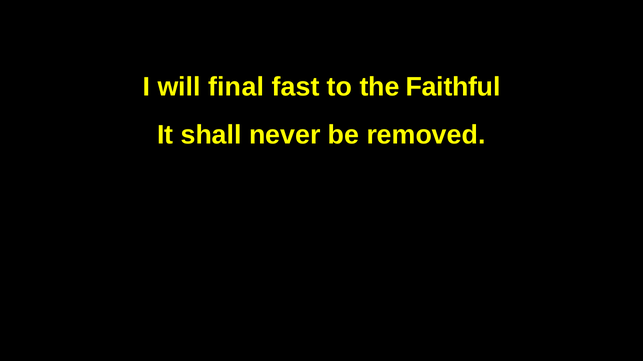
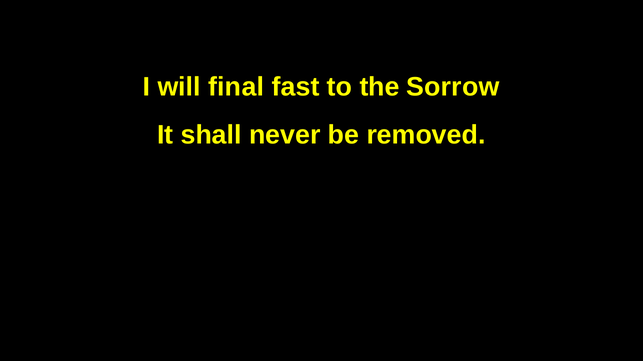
Faithful: Faithful -> Sorrow (453, 87)
